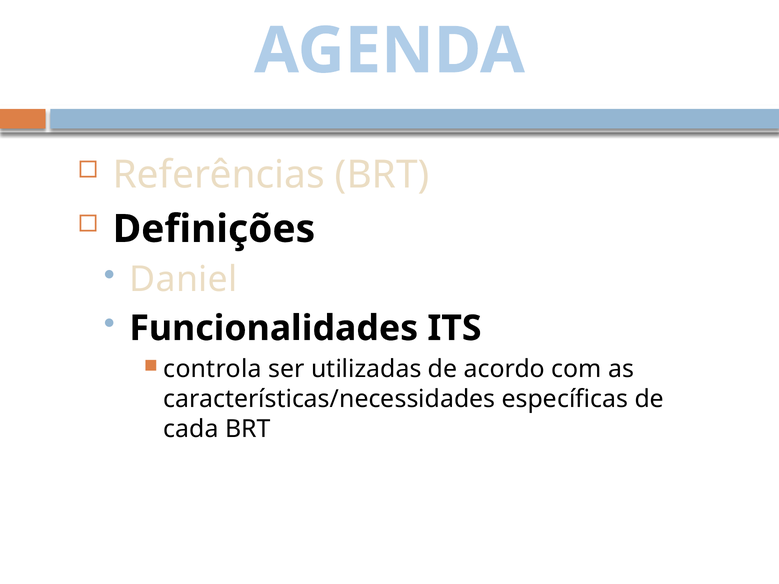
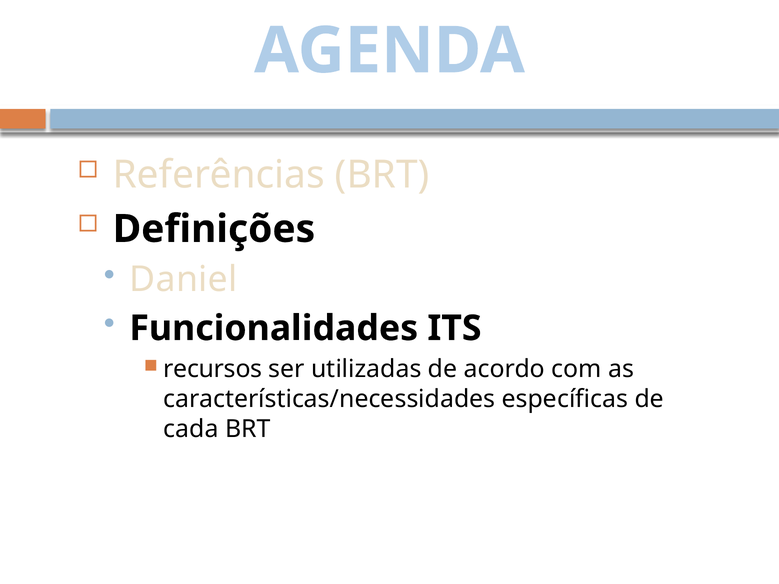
controla: controla -> recursos (213, 369)
